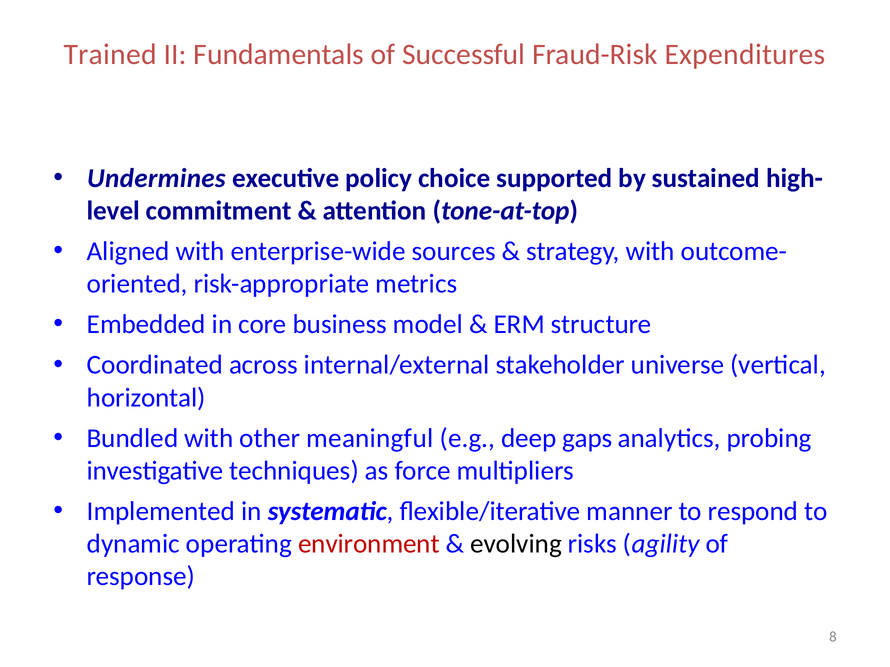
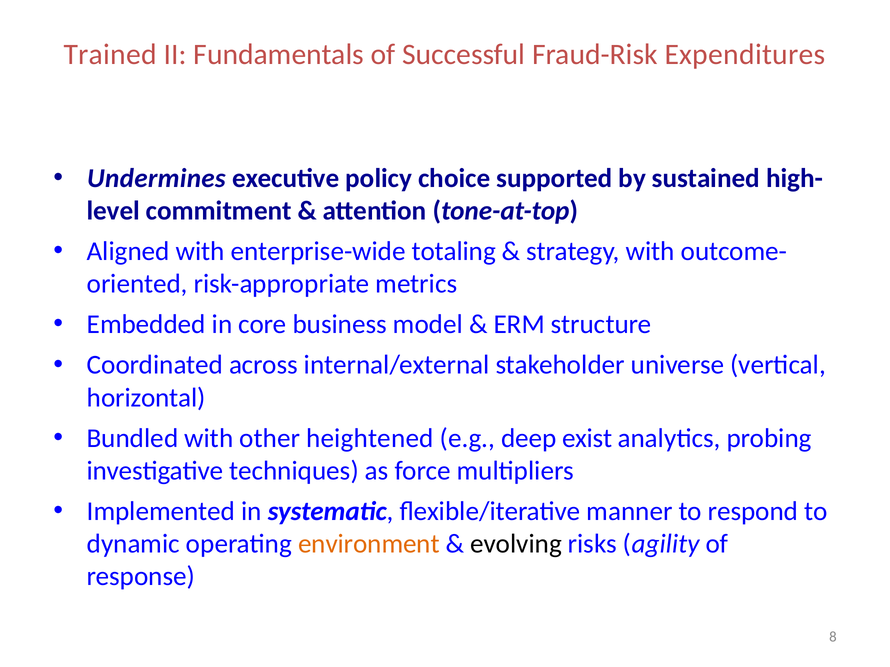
sources: sources -> totaling (454, 252)
meaningful: meaningful -> heightened (370, 438)
gaps: gaps -> exist (587, 438)
environment colour: red -> orange (369, 544)
